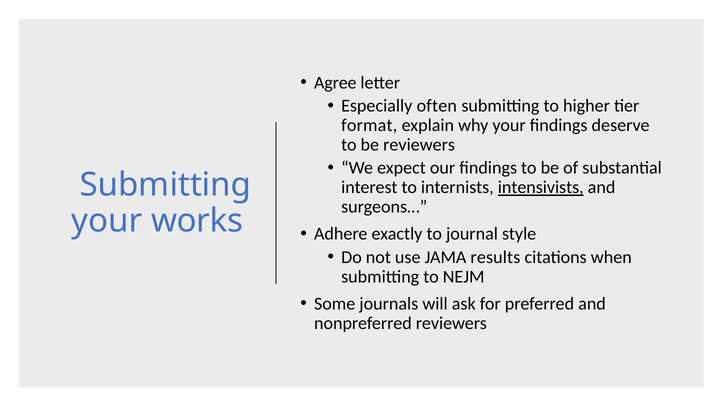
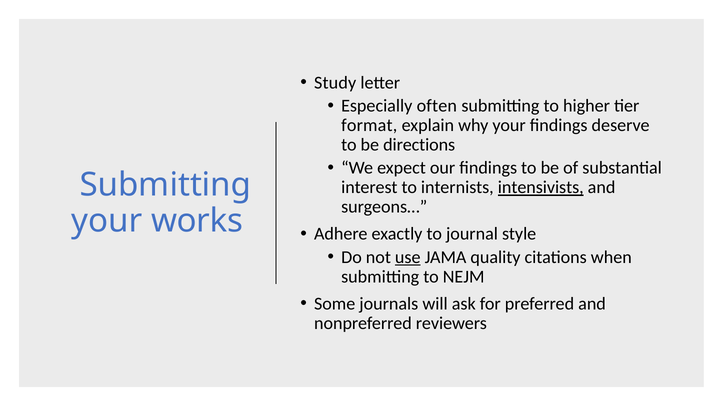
Agree: Agree -> Study (335, 83)
be reviewers: reviewers -> directions (419, 145)
use underline: none -> present (408, 258)
results: results -> quality (495, 258)
